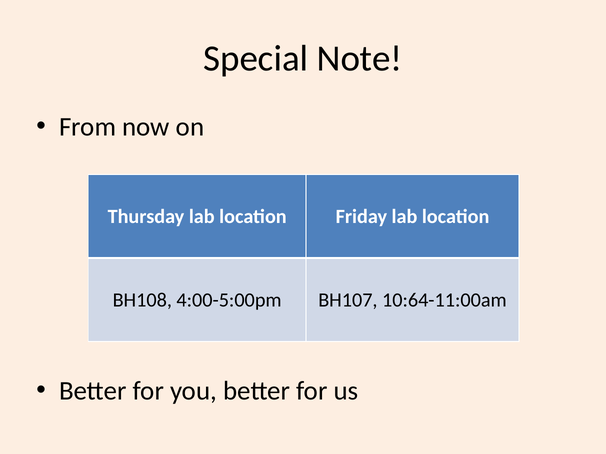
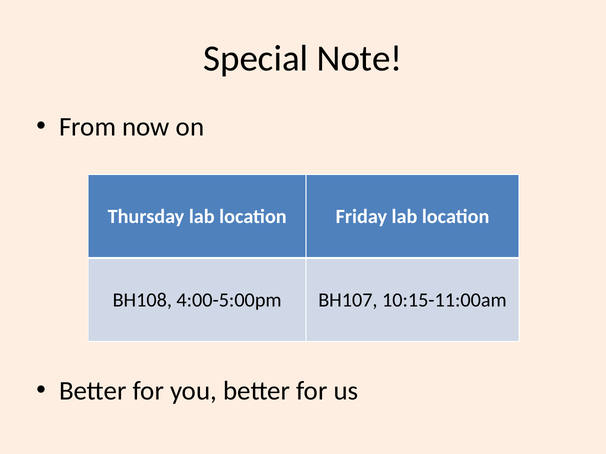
10:64-11:00am: 10:64-11:00am -> 10:15-11:00am (444, 300)
